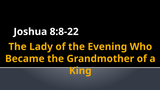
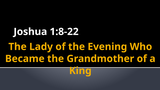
8:8-22: 8:8-22 -> 1:8-22 (64, 32)
